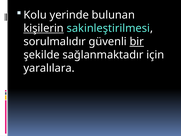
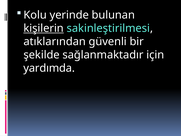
sorulmalıdır: sorulmalıdır -> atıklarından (55, 41)
bir underline: present -> none (137, 41)
yaralılara: yaralılara -> yardımda (49, 68)
